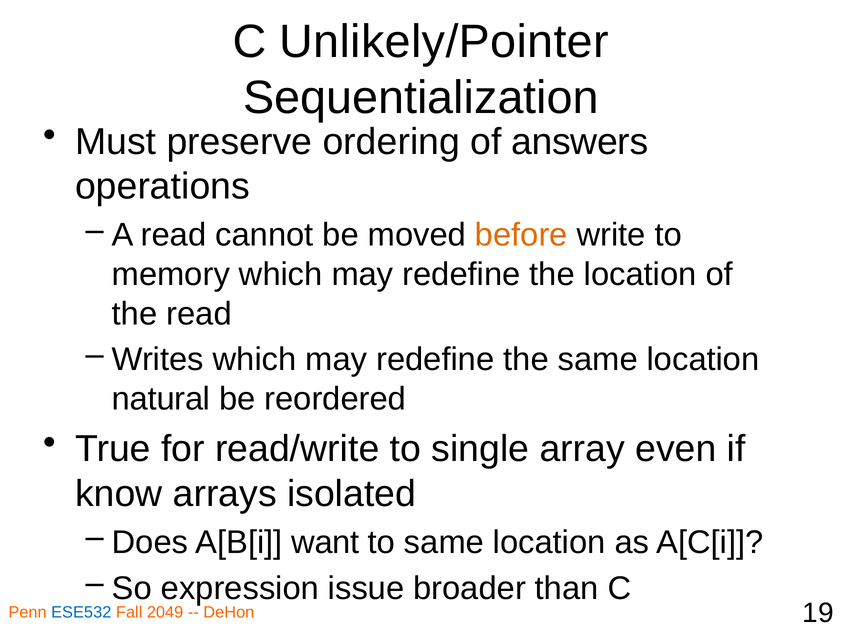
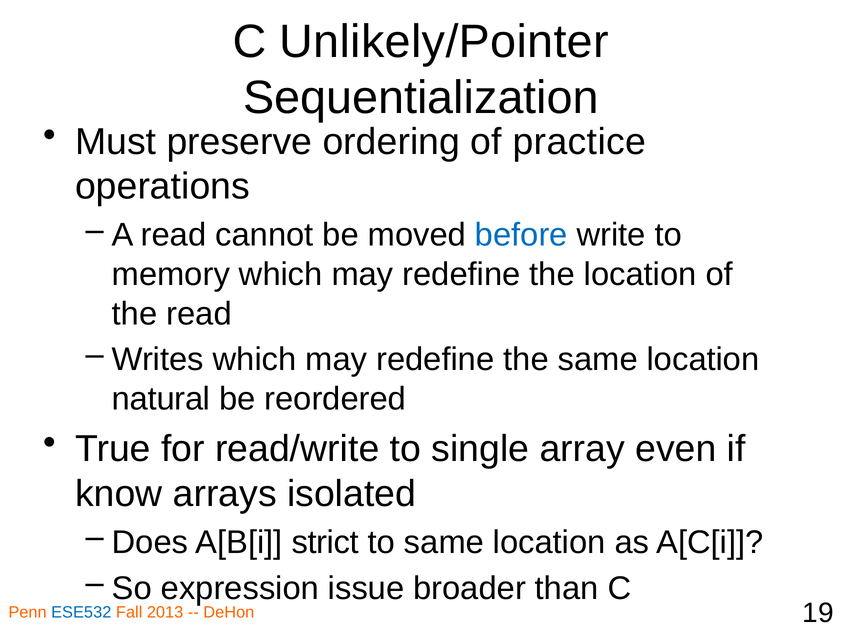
answers: answers -> practice (579, 142)
before colour: orange -> blue (521, 235)
want: want -> strict (325, 542)
2049: 2049 -> 2013 (165, 612)
